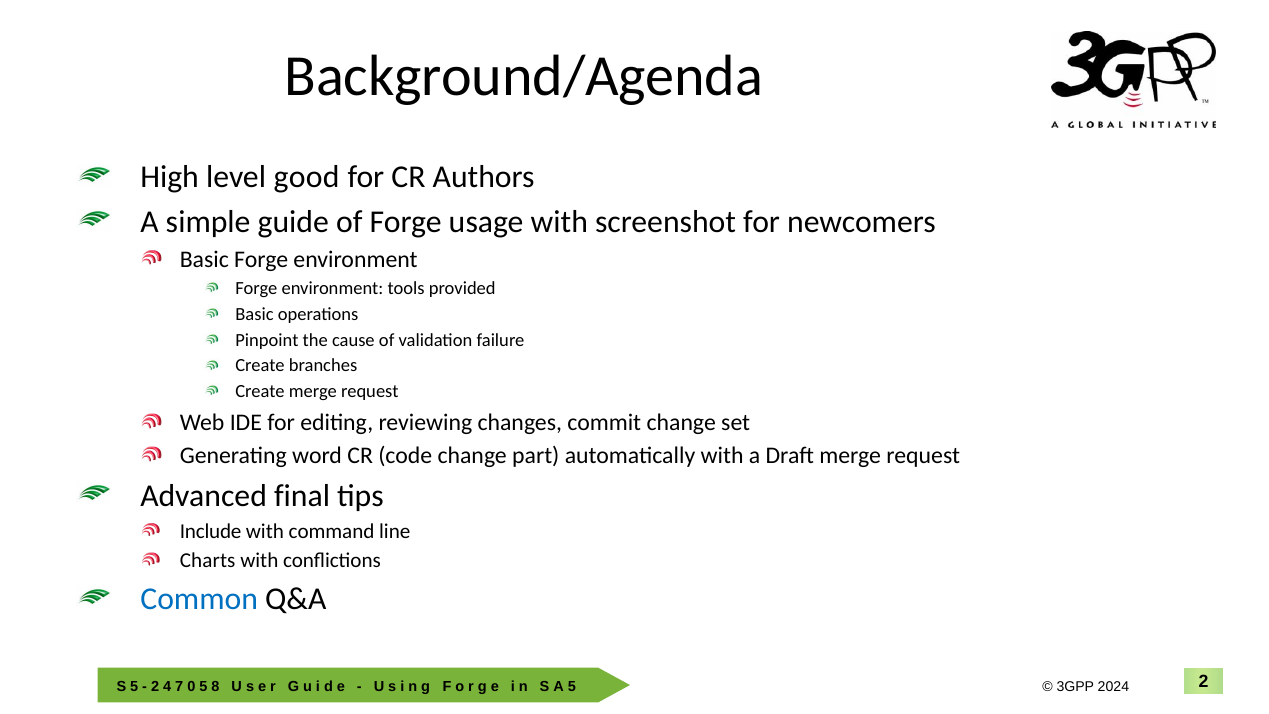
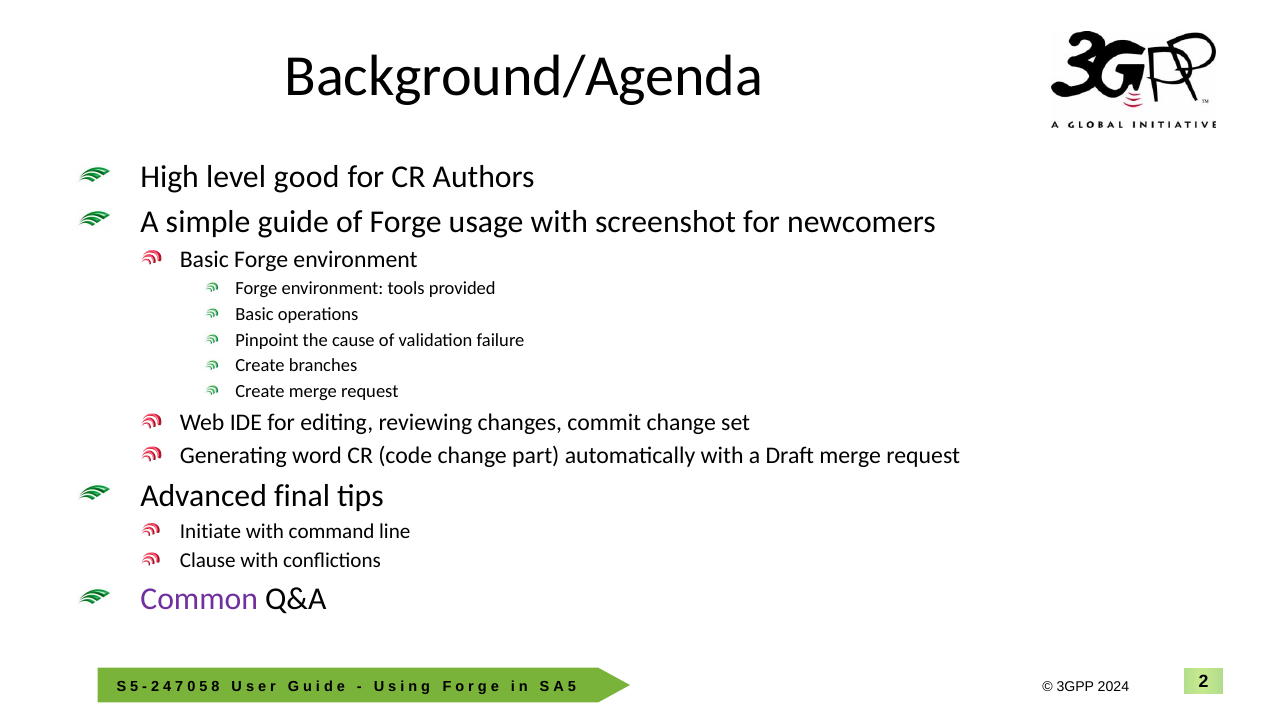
Include: Include -> Initiate (210, 531)
Charts: Charts -> Clause (208, 561)
Common colour: blue -> purple (199, 599)
